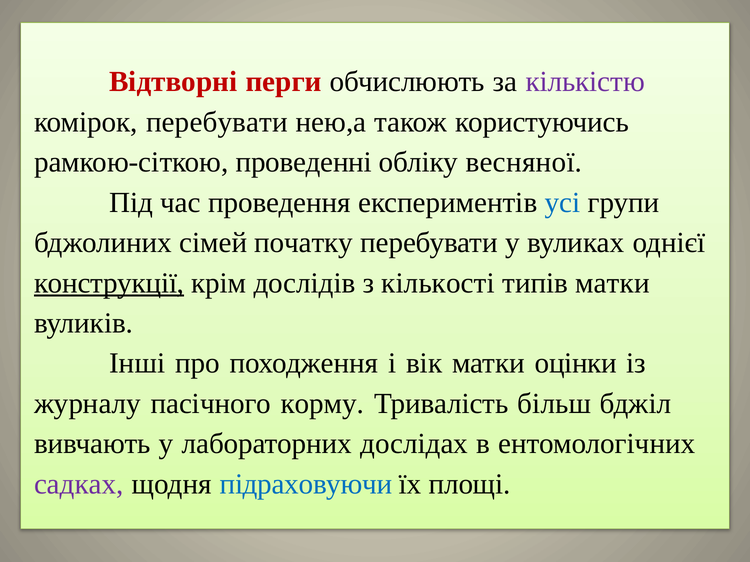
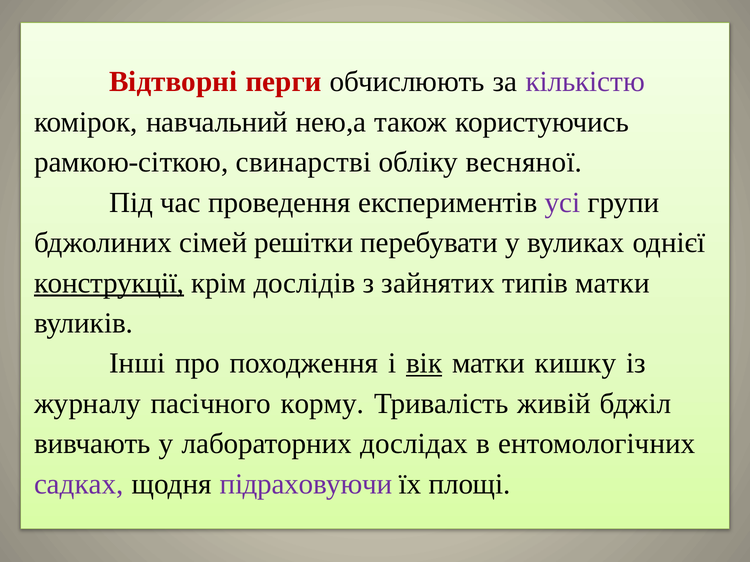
комірок перебувати: перебувати -> навчальний (217, 122)
проведенні: проведенні -> свинарстві (304, 162)
усі colour: blue -> purple (563, 203)
початку: початку -> решітки (304, 243)
кількості: кількості -> зайнятих (438, 283)
вік underline: none -> present (424, 364)
оцінки: оцінки -> кишку (576, 364)
більш: більш -> живій (554, 404)
підраховуючи colour: blue -> purple (306, 484)
